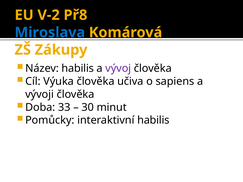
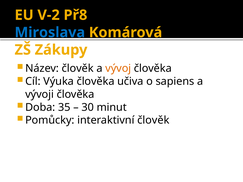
Název habilis: habilis -> člověk (78, 69)
vývoj colour: purple -> orange (118, 69)
33: 33 -> 35 (64, 107)
interaktivní habilis: habilis -> člověk (153, 120)
